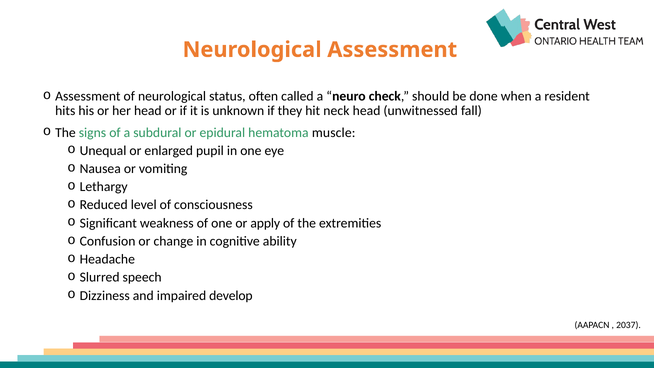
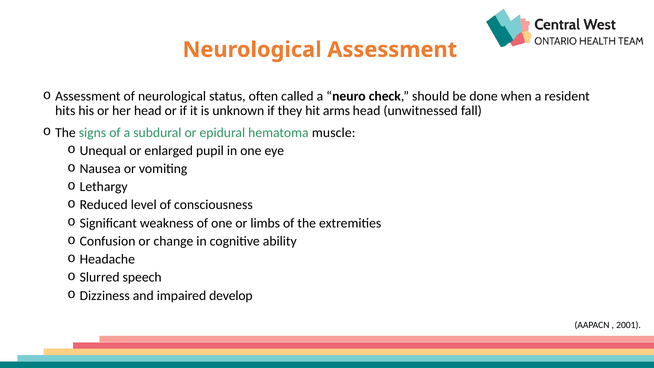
neck: neck -> arms (337, 111)
apply: apply -> limbs (265, 223)
2037: 2037 -> 2001 (629, 325)
